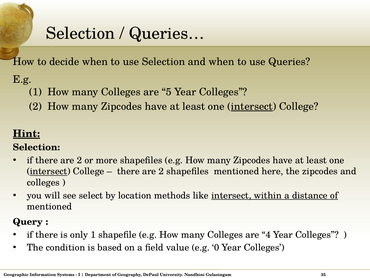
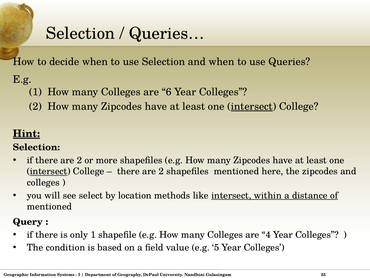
5: 5 -> 6 (167, 92)
0: 0 -> 5 (216, 247)
